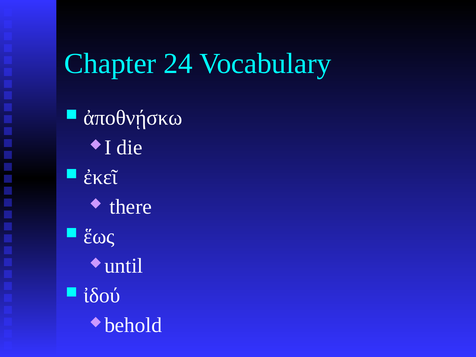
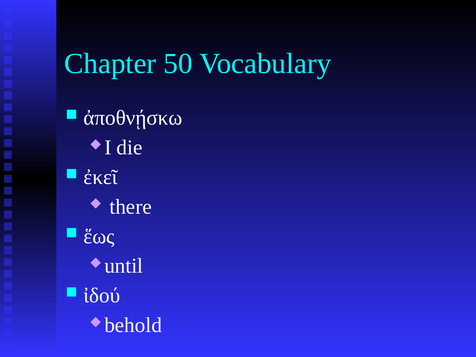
24: 24 -> 50 (178, 64)
